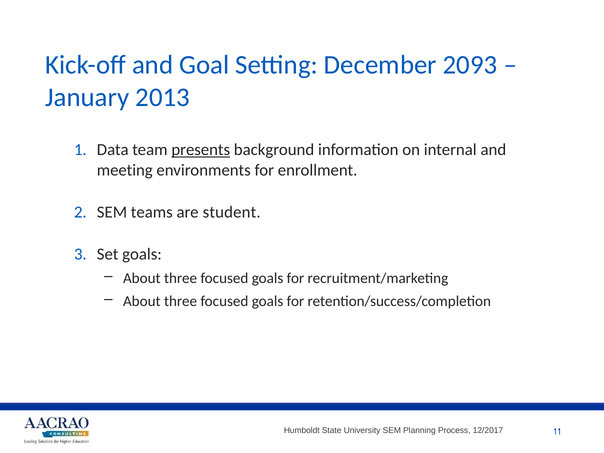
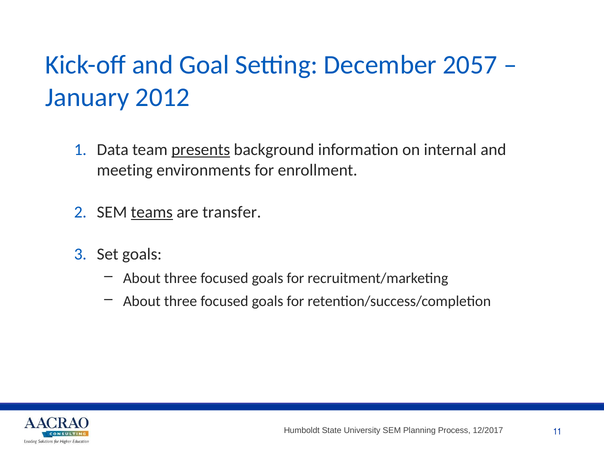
2093: 2093 -> 2057 (470, 65)
2013: 2013 -> 2012 (163, 97)
teams underline: none -> present (152, 212)
student: student -> transfer (232, 212)
